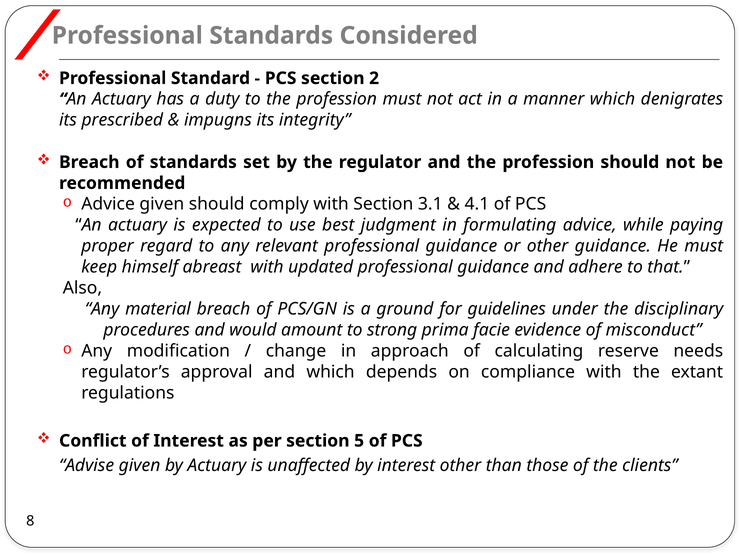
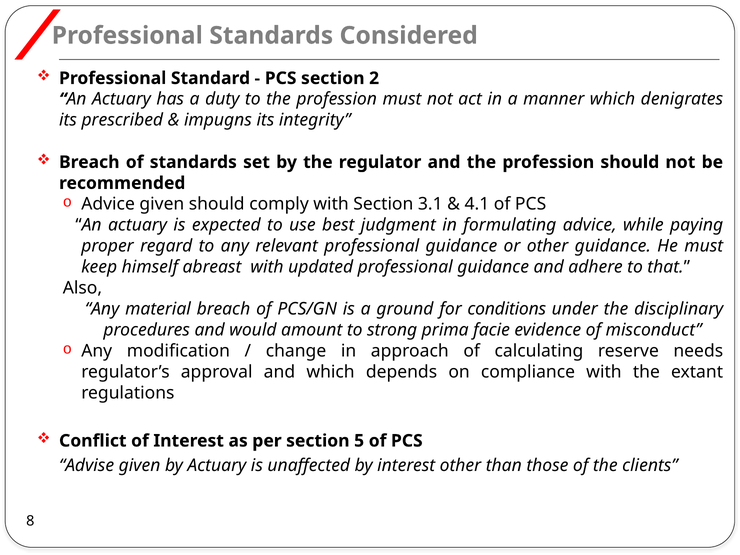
guidelines: guidelines -> conditions (507, 309)
